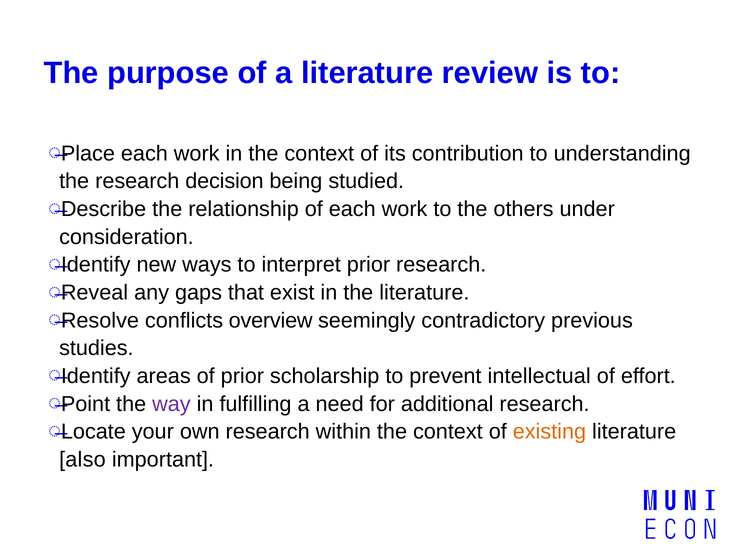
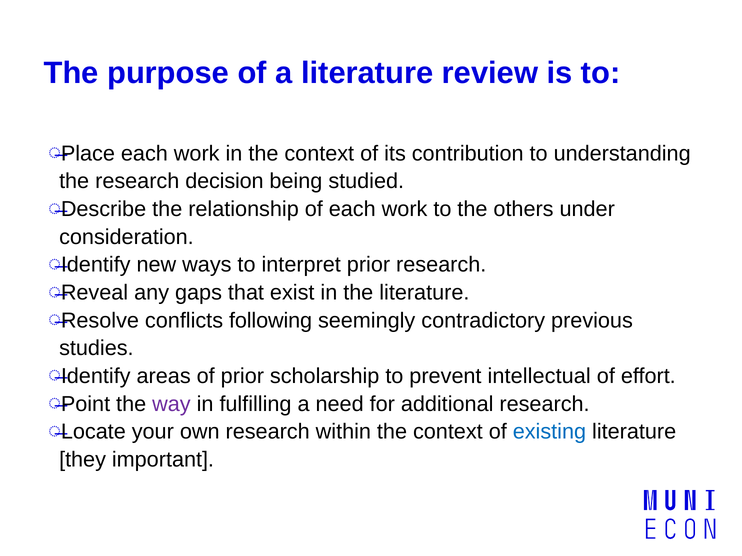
overview: overview -> following (271, 321)
existing colour: orange -> blue (549, 432)
also: also -> they (83, 460)
